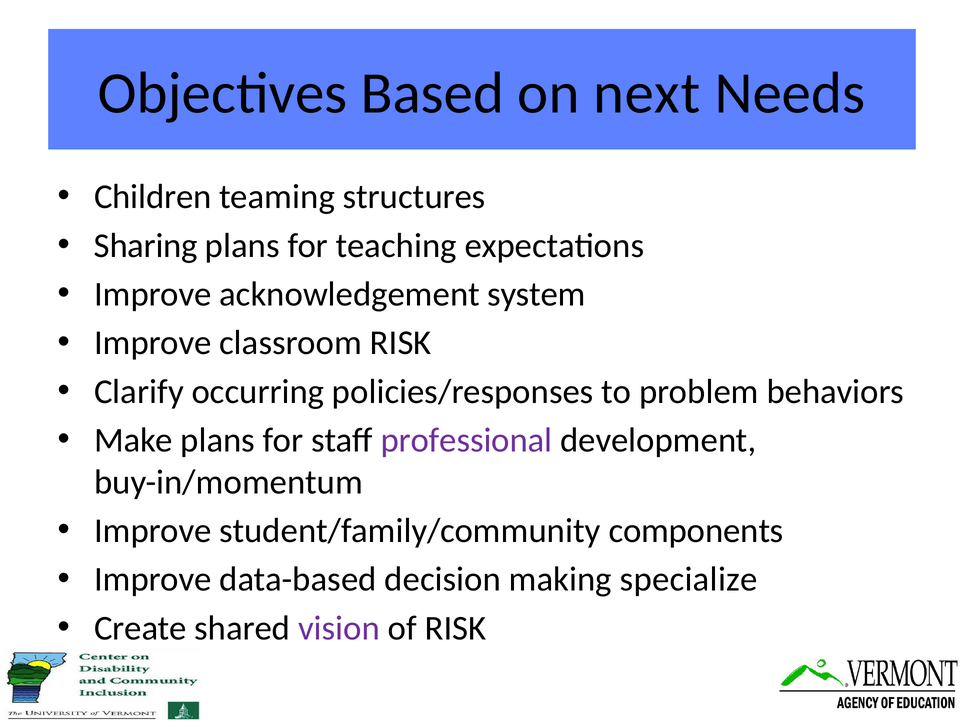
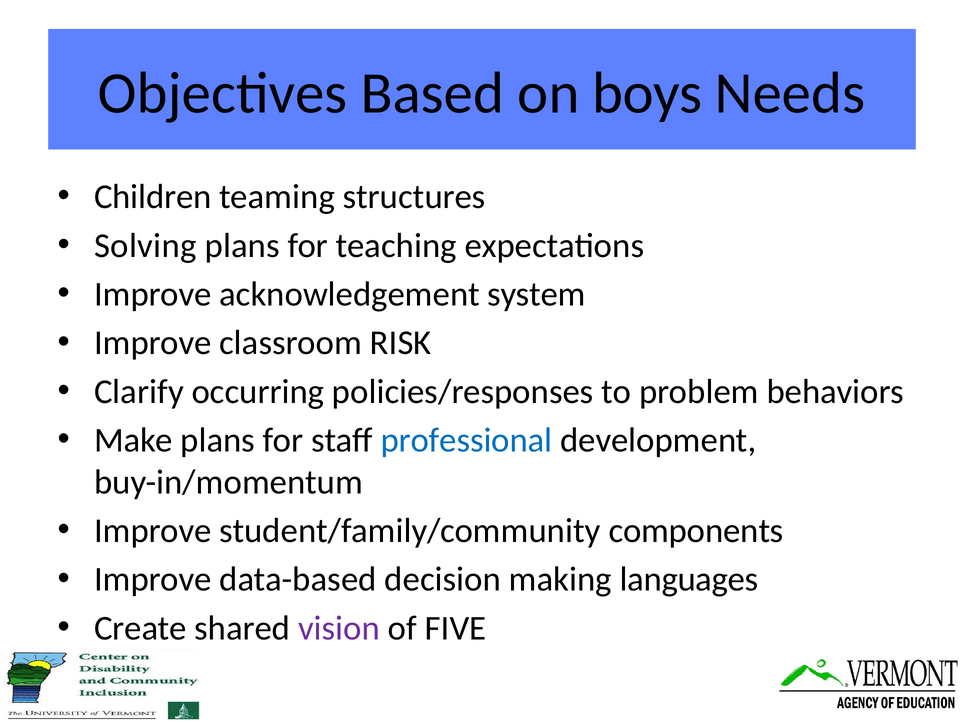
next: next -> boys (647, 93)
Sharing: Sharing -> Solving (145, 246)
professional colour: purple -> blue (466, 440)
specialize: specialize -> languages (689, 579)
of RISK: RISK -> FIVE (456, 628)
